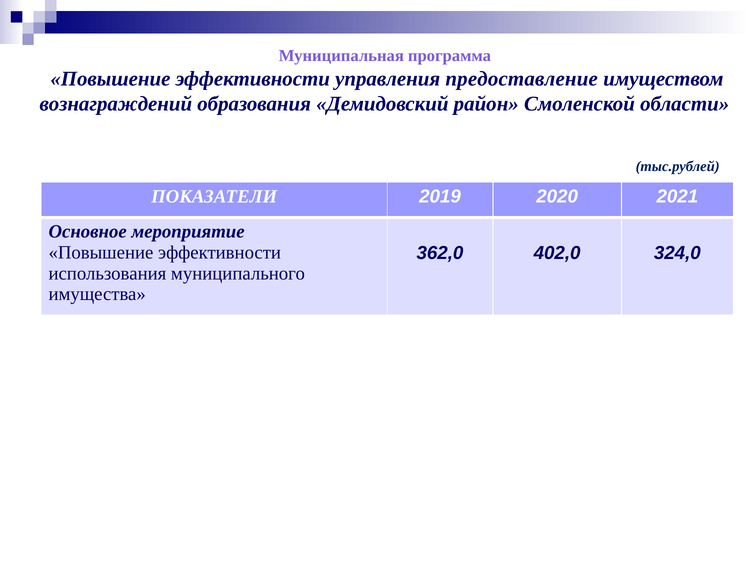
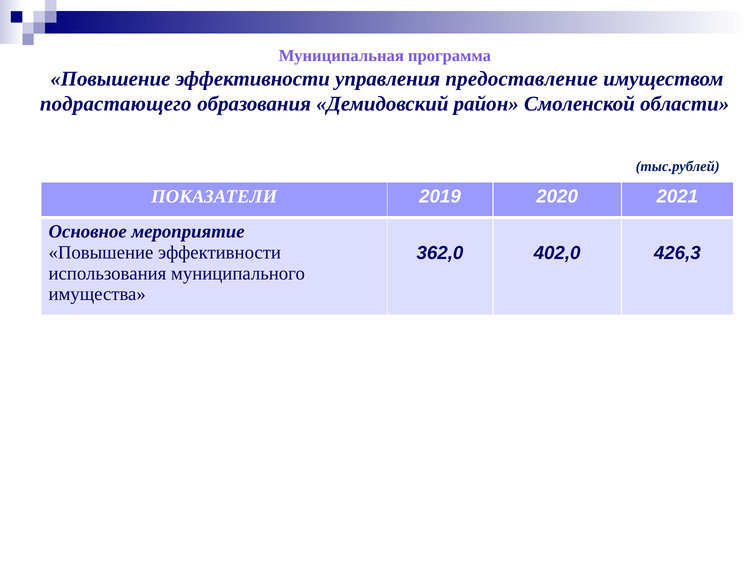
вознаграждений: вознаграждений -> подрастающего (116, 104)
324,0: 324,0 -> 426,3 (677, 253)
